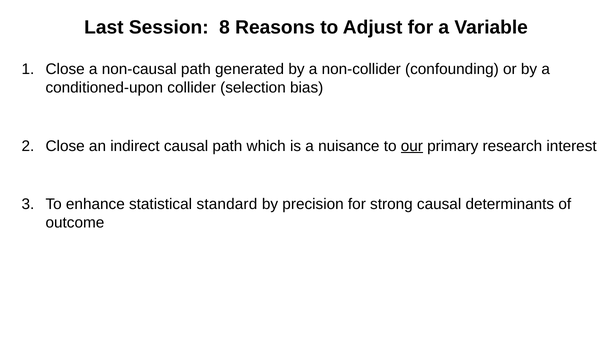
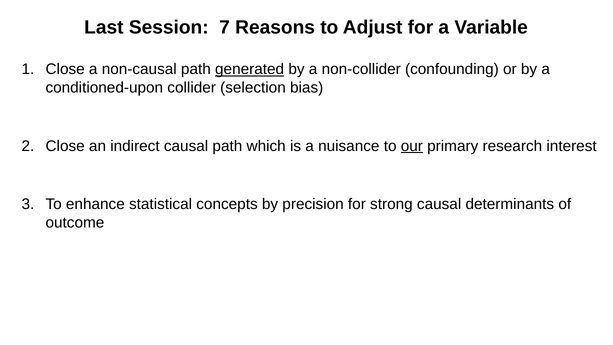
8: 8 -> 7 (225, 27)
generated underline: none -> present (250, 69)
standard: standard -> concepts (227, 204)
